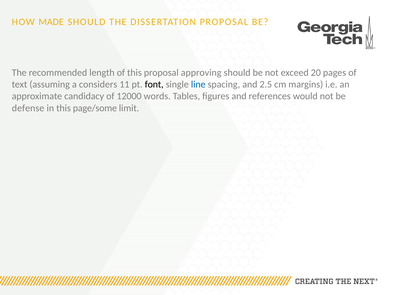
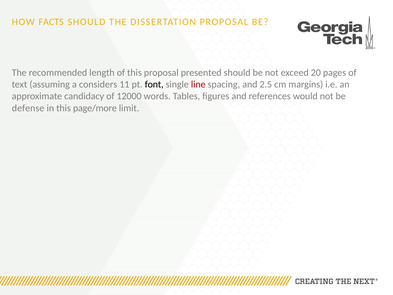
MADE: MADE -> FACTS (51, 22)
approving: approving -> presented (201, 73)
line colour: blue -> red (198, 84)
page/some: page/some -> page/more (95, 108)
